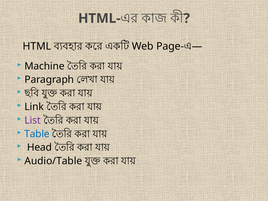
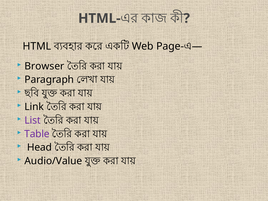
Machine: Machine -> Browser (44, 66)
Table colour: blue -> purple (37, 134)
Audio/Table: Audio/Table -> Audio/Value (53, 161)
